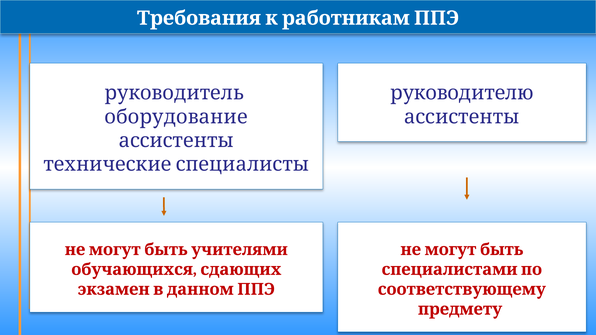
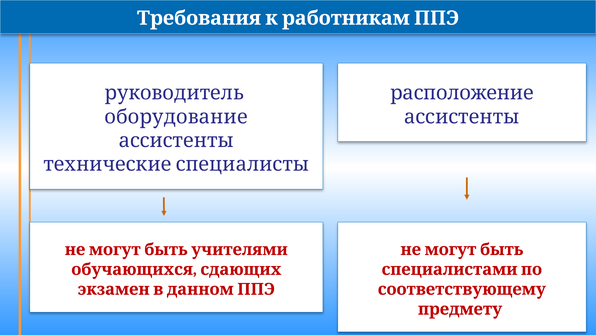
руководителю: руководителю -> расположение (462, 93)
